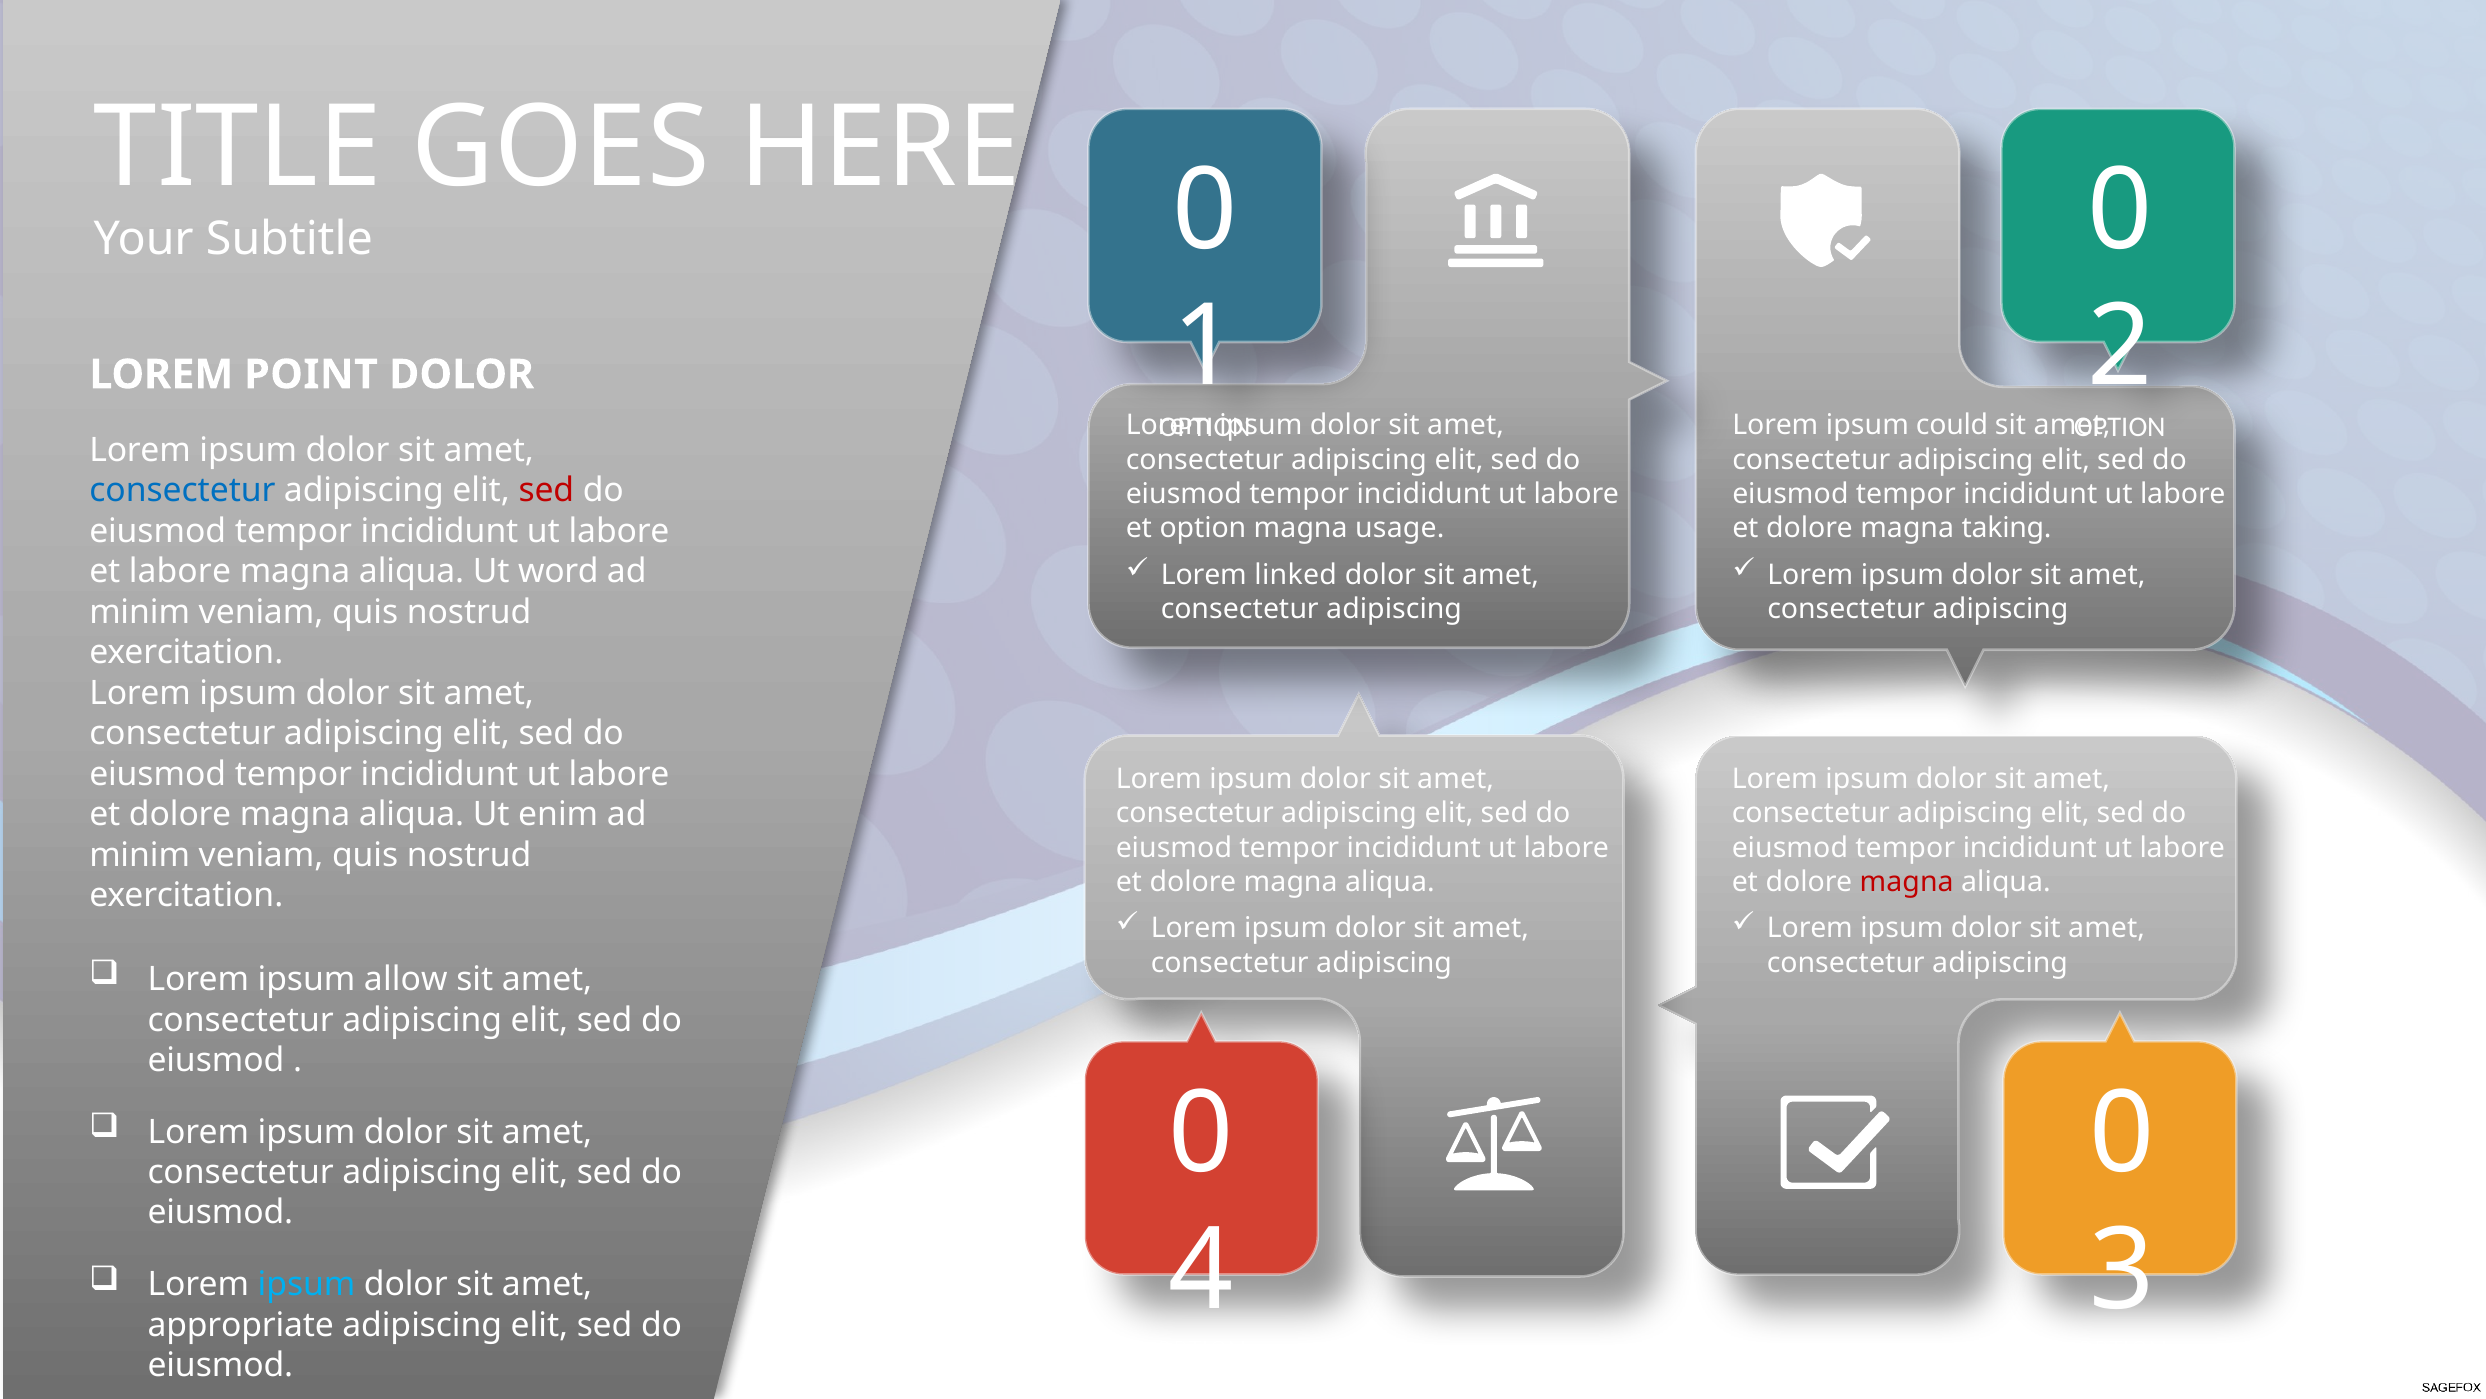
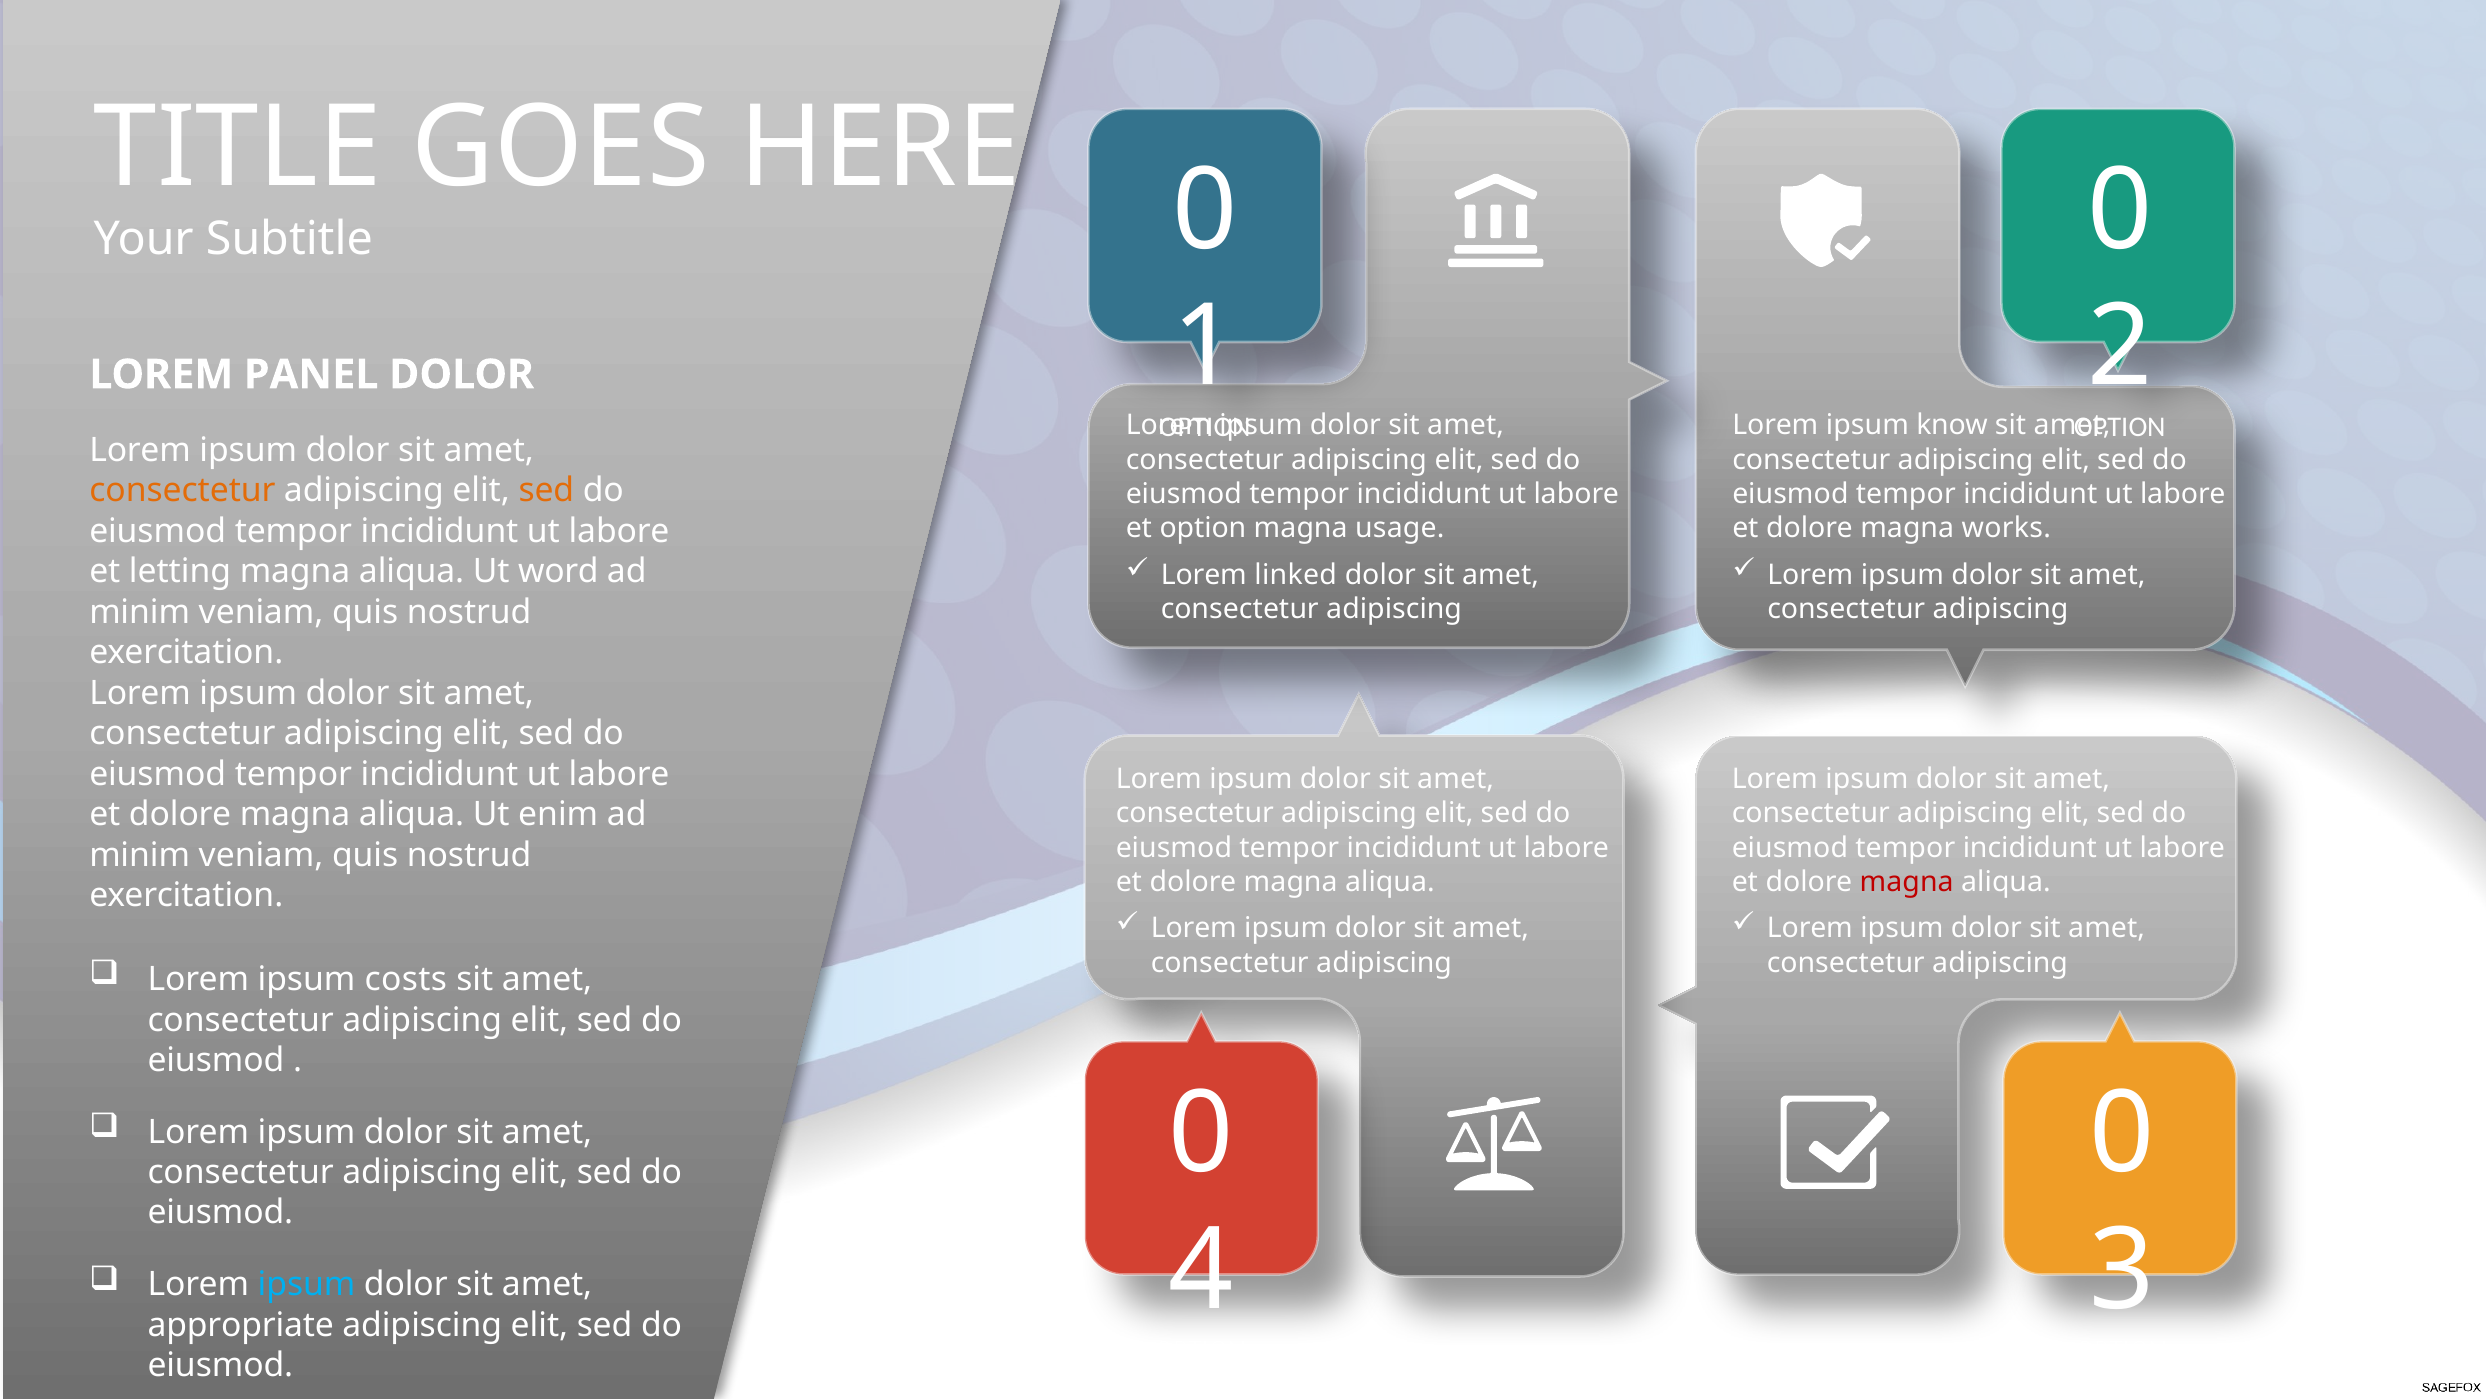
POINT: POINT -> PANEL (311, 374)
could: could -> know (1952, 425)
consectetur colour: blue -> orange (182, 491)
sed colour: red -> orange (546, 491)
taking: taking -> works (2006, 528)
et labore: labore -> letting (180, 571)
allow: allow -> costs (406, 979)
